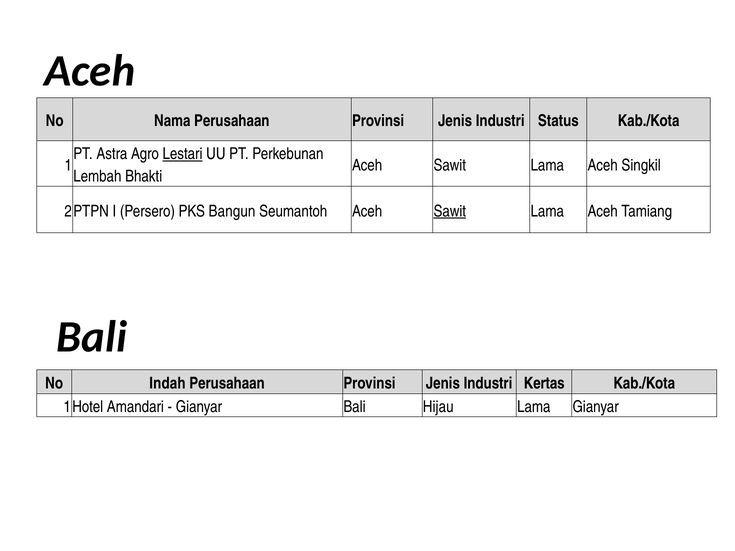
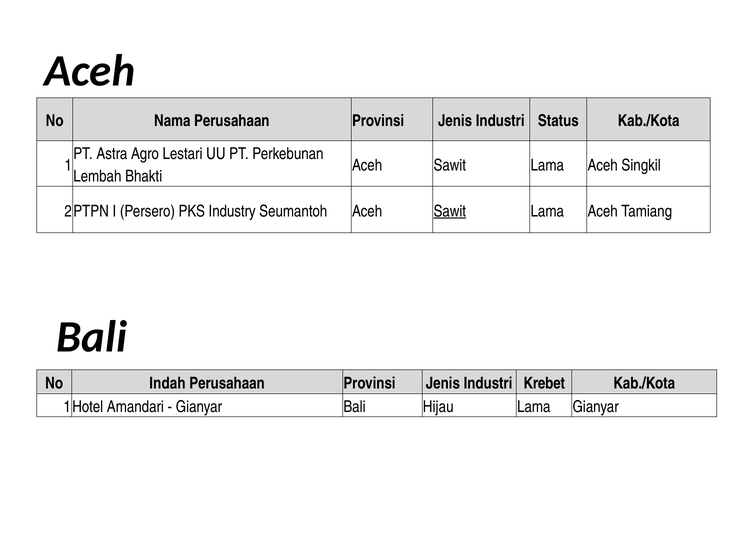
Lestari underline: present -> none (183, 154)
Bangun: Bangun -> Industry (232, 211)
Kertas: Kertas -> Krebet (544, 383)
